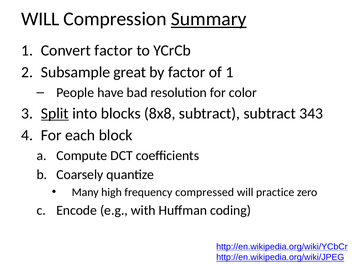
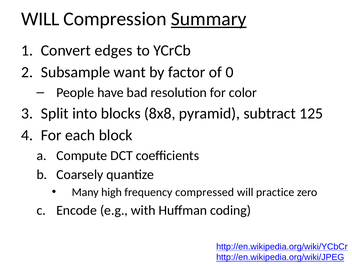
Convert factor: factor -> edges (114, 50)
great: great -> want (130, 72)
of 1: 1 -> 0 (229, 72)
Split underline: present -> none (55, 113)
8x8 subtract: subtract -> pyramid (210, 113)
343: 343 -> 125 (311, 113)
